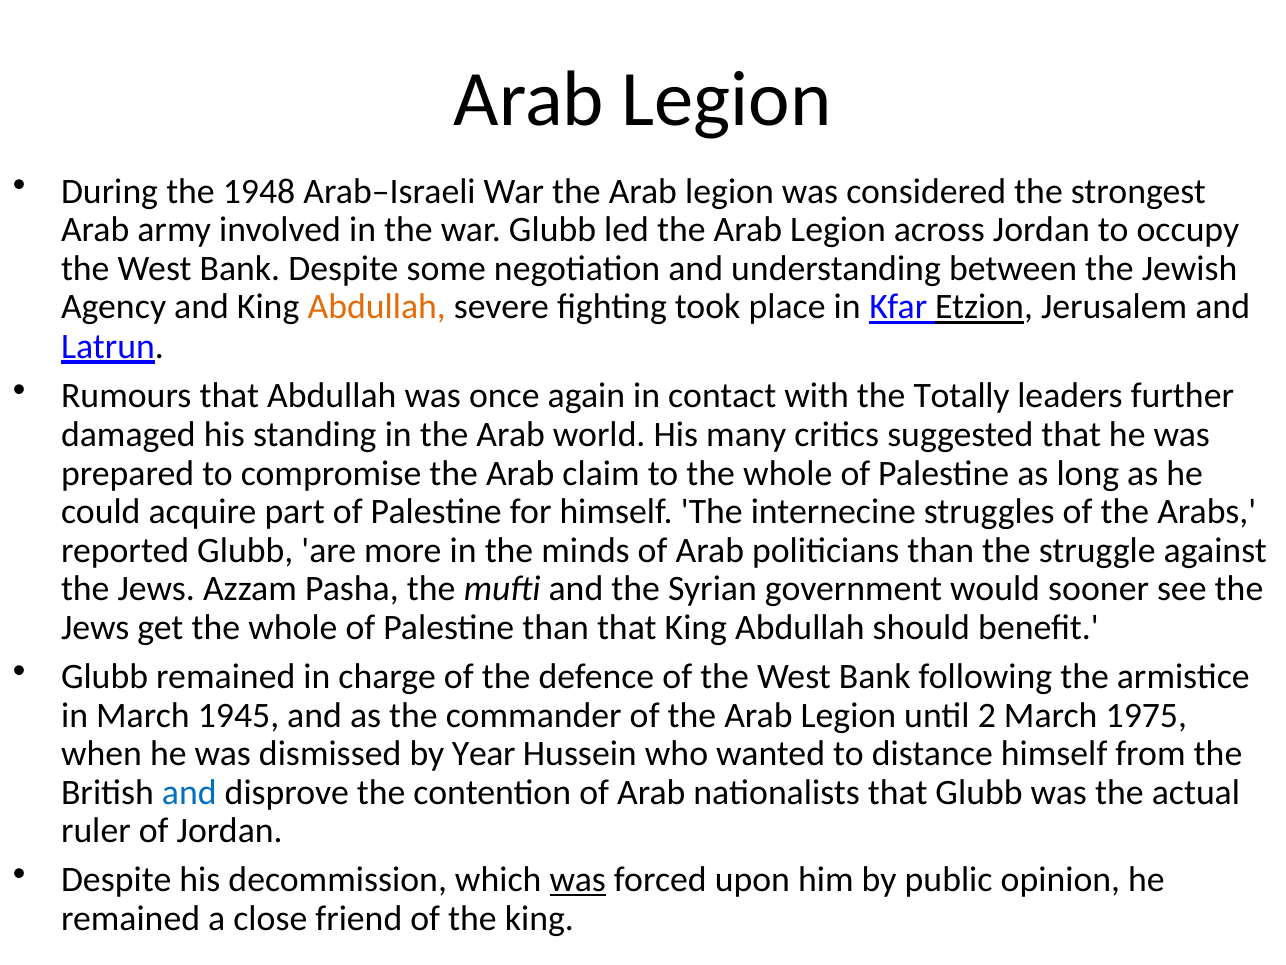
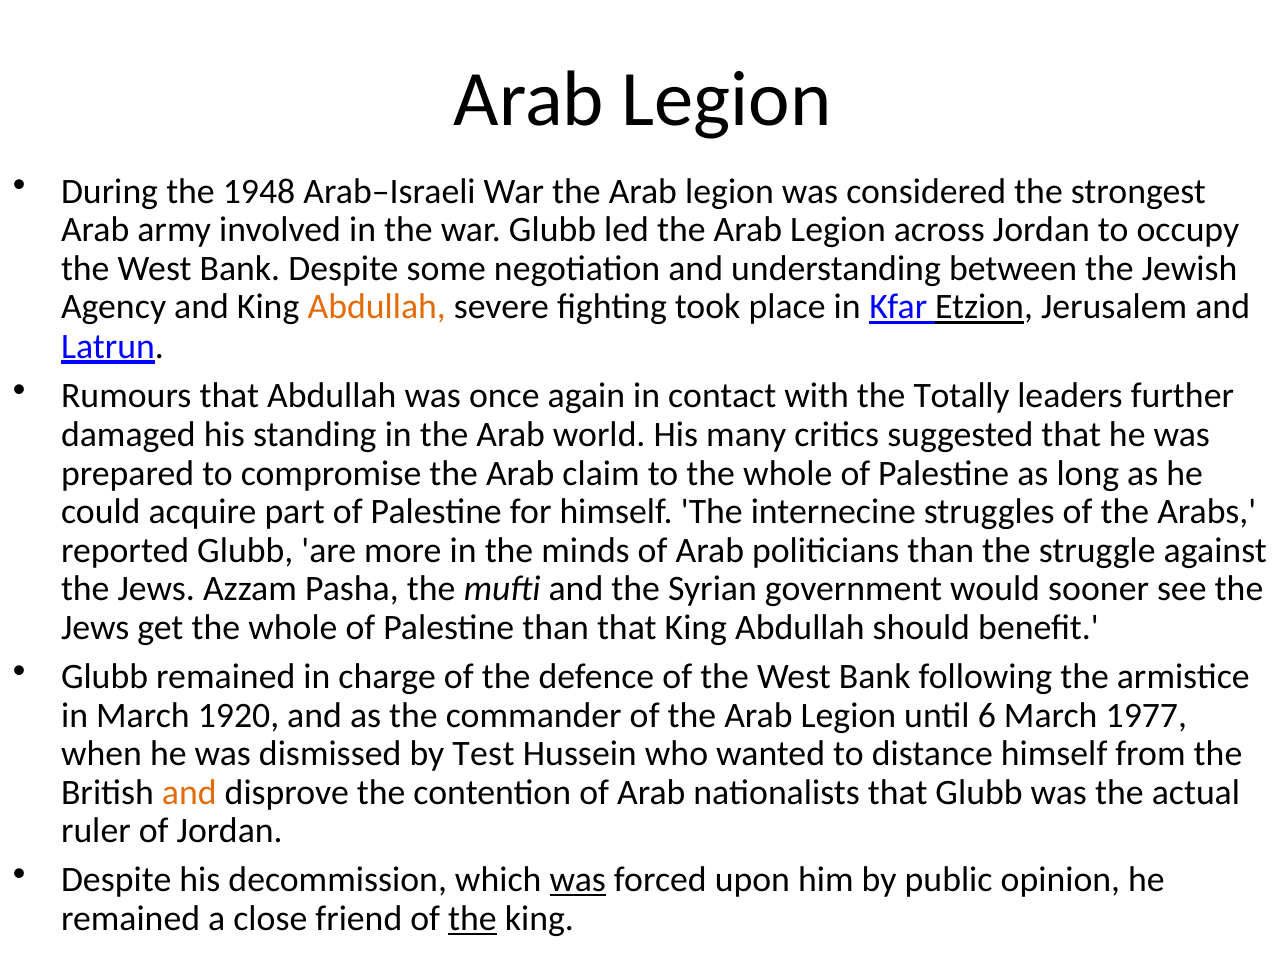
1945: 1945 -> 1920 (238, 715)
2: 2 -> 6 (987, 715)
1975: 1975 -> 1977 (1146, 715)
Year: Year -> Test (483, 753)
and colour: blue -> orange (189, 792)
the underline: none -> present (472, 918)
